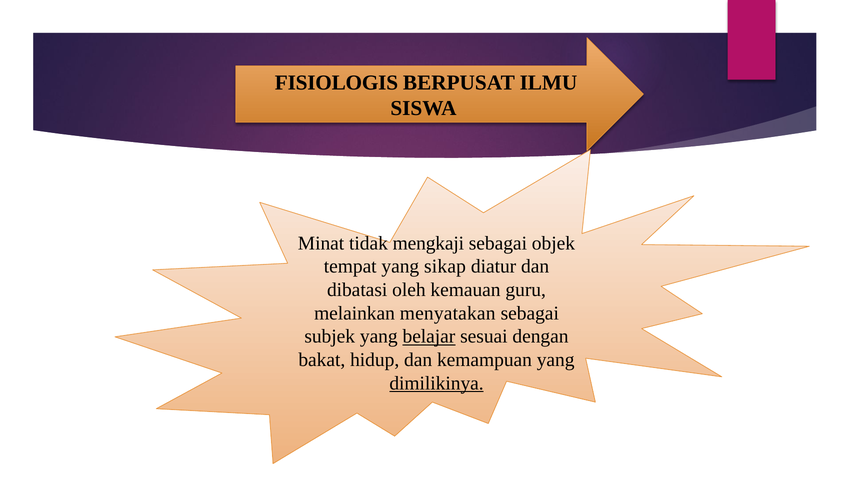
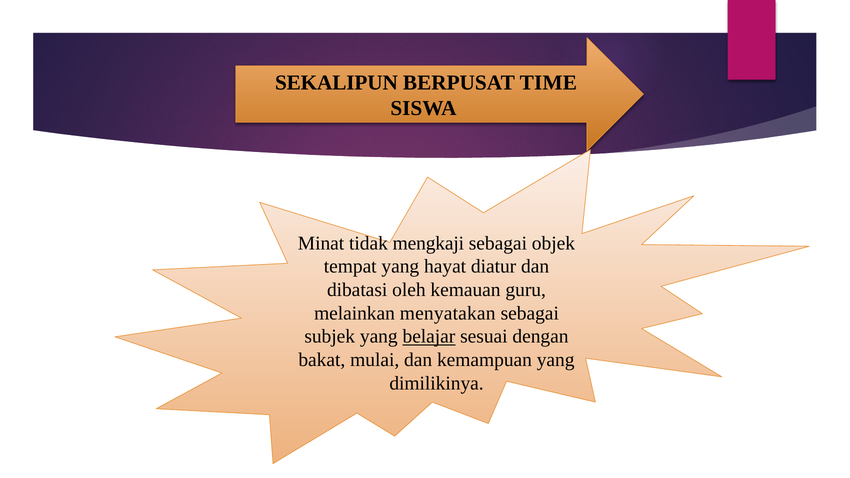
FISIOLOGIS: FISIOLOGIS -> SEKALIPUN (336, 83)
ILMU: ILMU -> TIME (548, 83)
sikap: sikap -> hayat (445, 267)
hidup: hidup -> mulai (375, 360)
dimilikinya underline: present -> none (437, 383)
